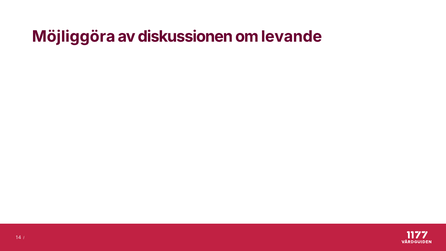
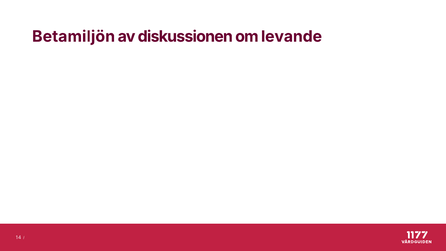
Möjliggöra: Möjliggöra -> Betamiljön (74, 36)
